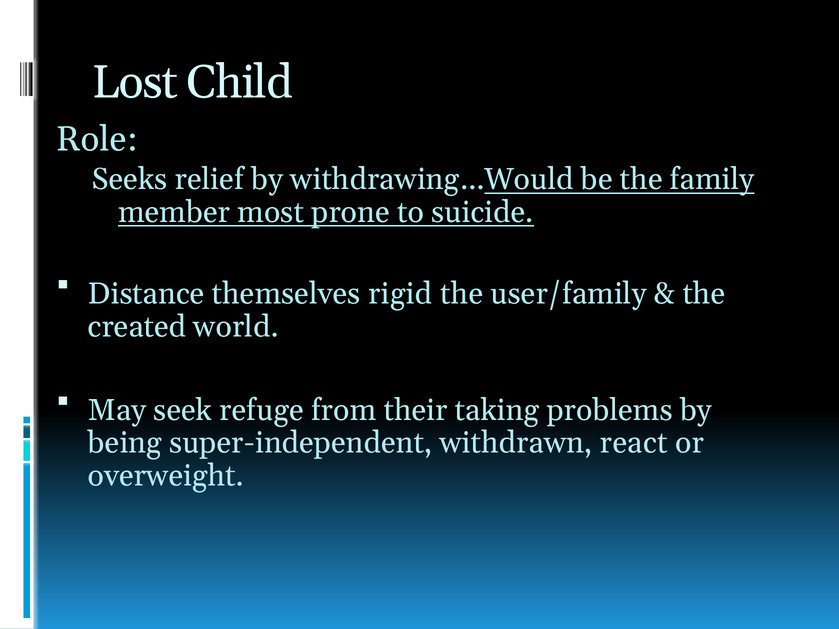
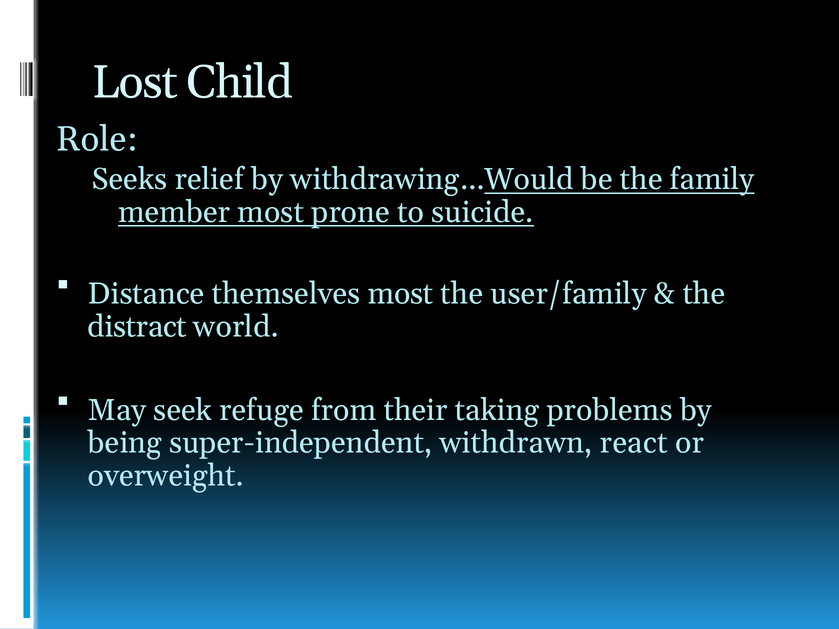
themselves rigid: rigid -> most (401, 294)
created: created -> distract (137, 327)
